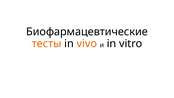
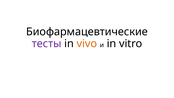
тесты colour: orange -> purple (47, 43)
